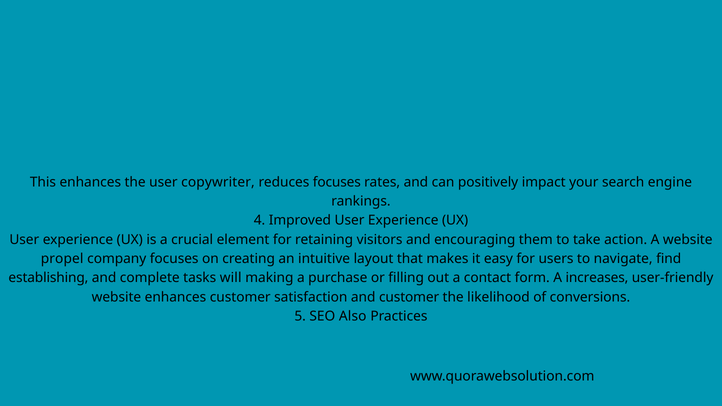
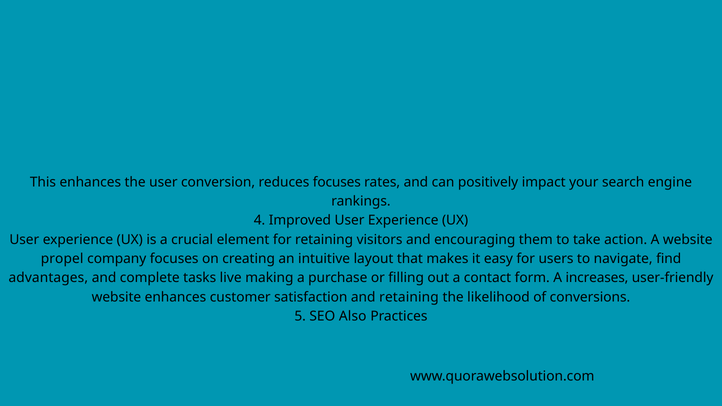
copywriter: copywriter -> conversion (218, 182)
establishing: establishing -> advantages (48, 278)
will: will -> live (231, 278)
and customer: customer -> retaining (409, 297)
